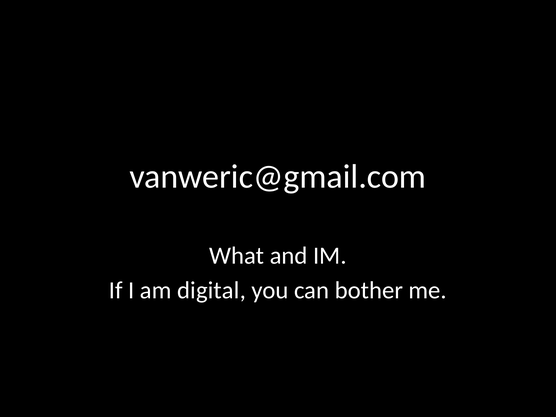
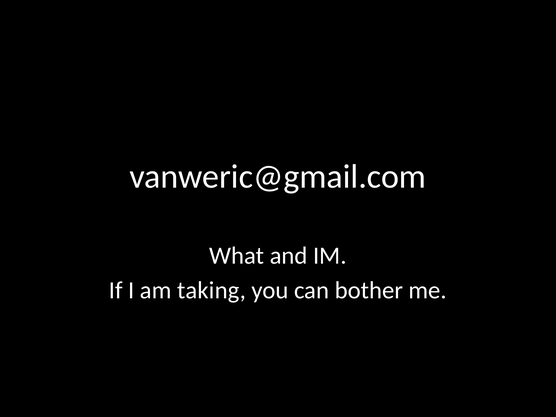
digital: digital -> taking (211, 290)
